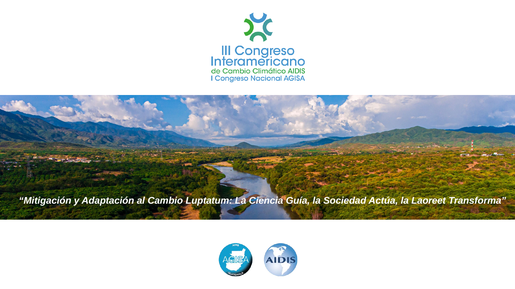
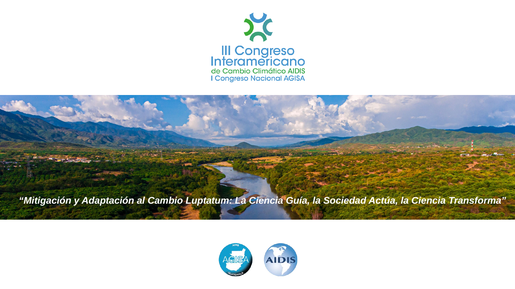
Actúa la Laoreet: Laoreet -> Ciencia (429, 201)
